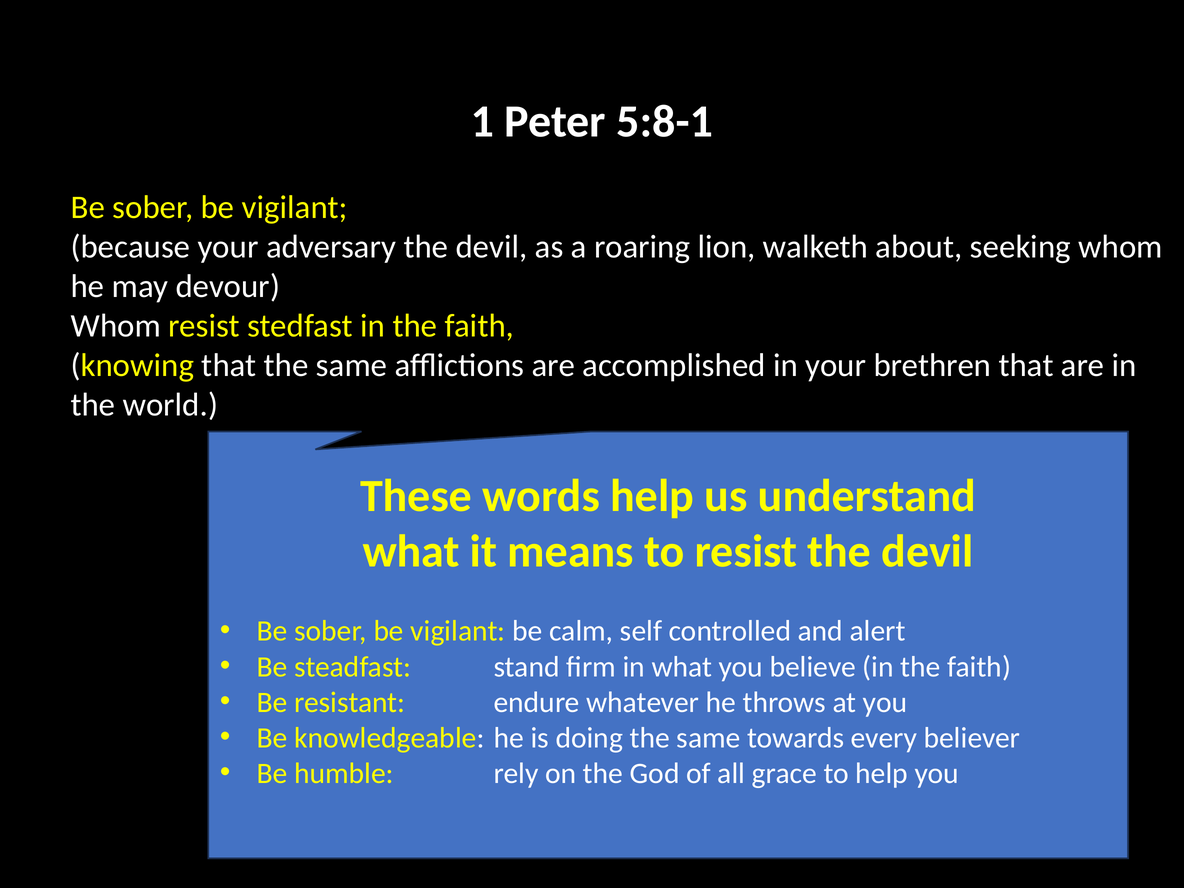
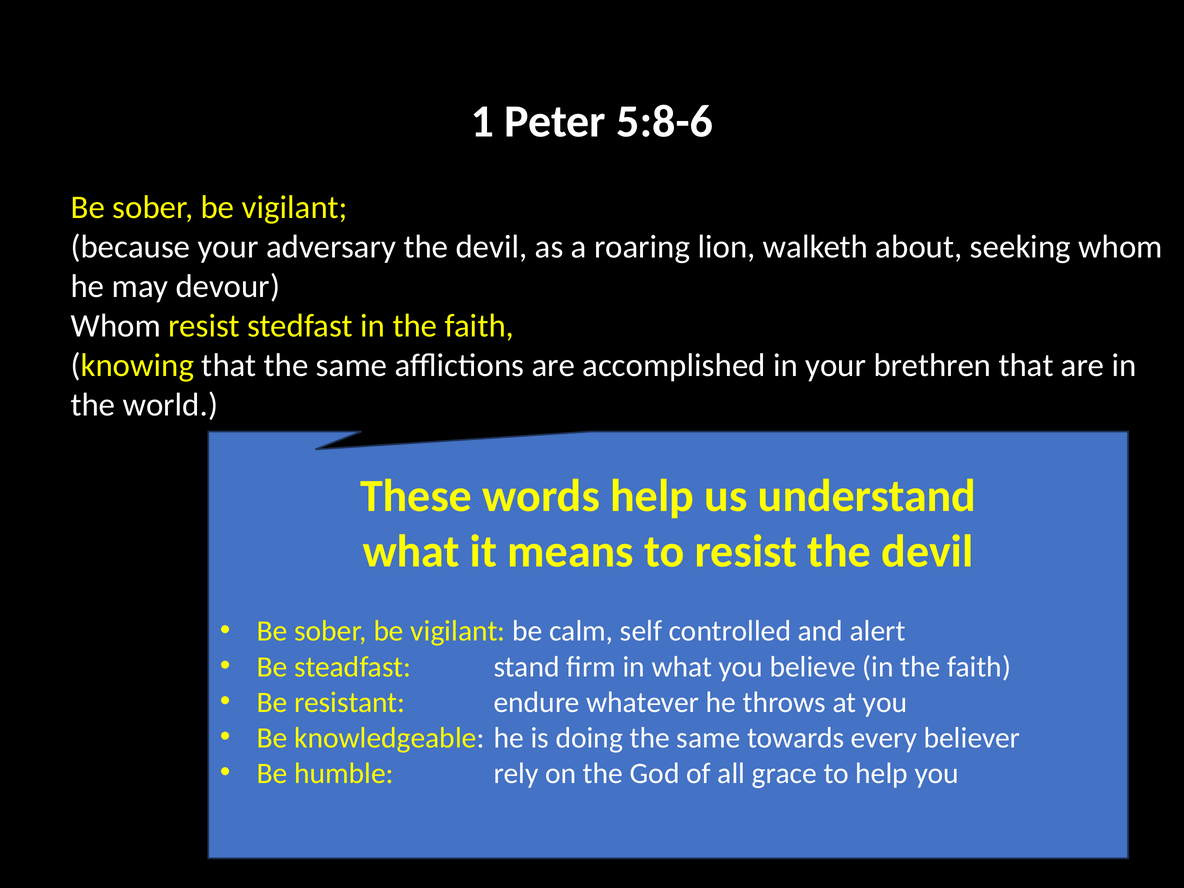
5:8-1: 5:8-1 -> 5:8-6 (665, 121)
